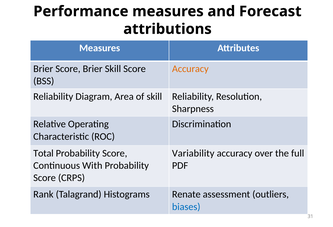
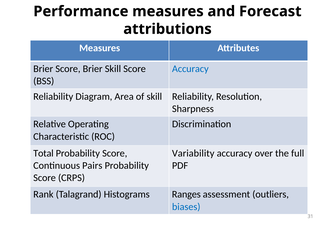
Accuracy colour: orange -> blue (190, 69)
With: With -> Pairs (92, 166)
Renate: Renate -> Ranges (186, 194)
